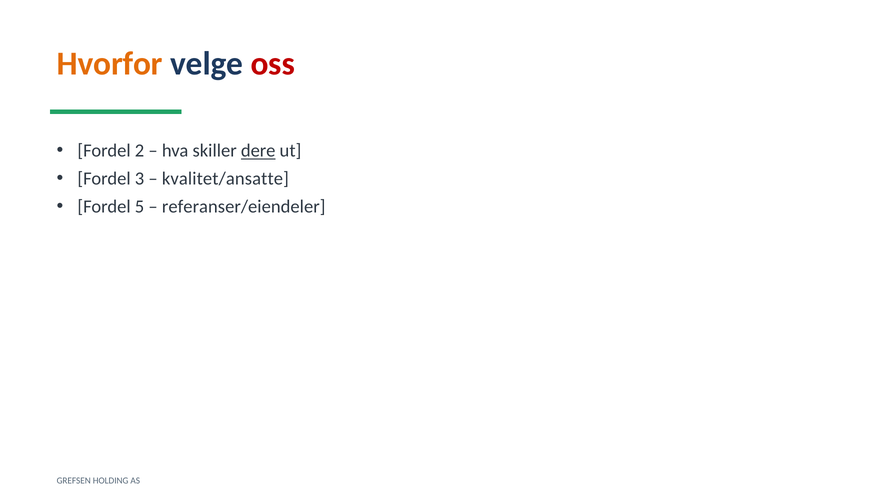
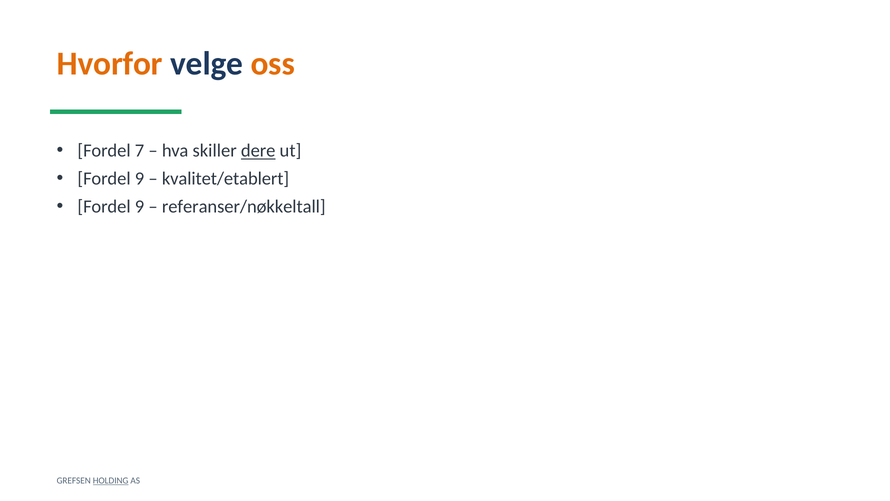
oss colour: red -> orange (273, 64)
2: 2 -> 7 (140, 151)
3: 3 -> 9 (140, 179)
kvalitet/ansatte: kvalitet/ansatte -> kvalitet/etablert (225, 179)
5: 5 -> 9 (140, 206)
referanser/eiendeler: referanser/eiendeler -> referanser/nøkkeltall (244, 206)
HOLDING underline: none -> present (111, 480)
